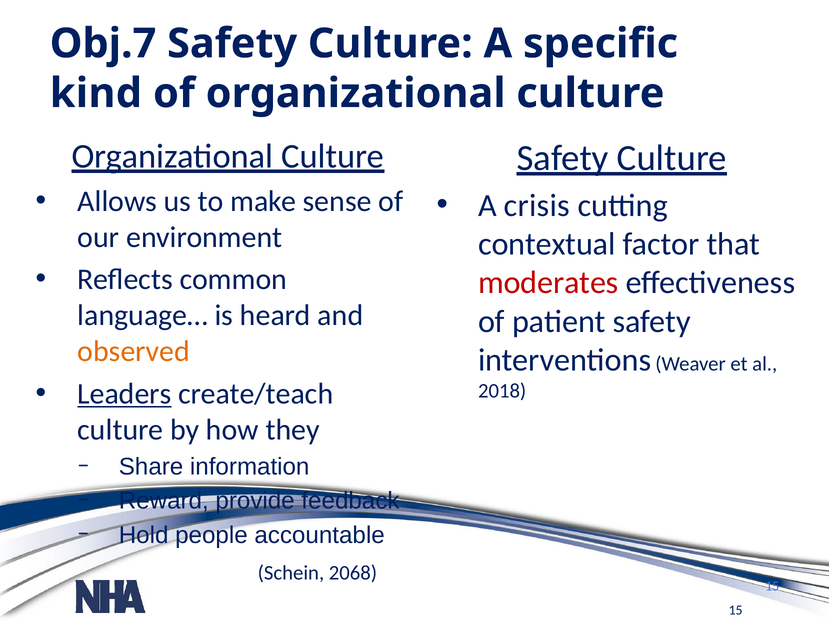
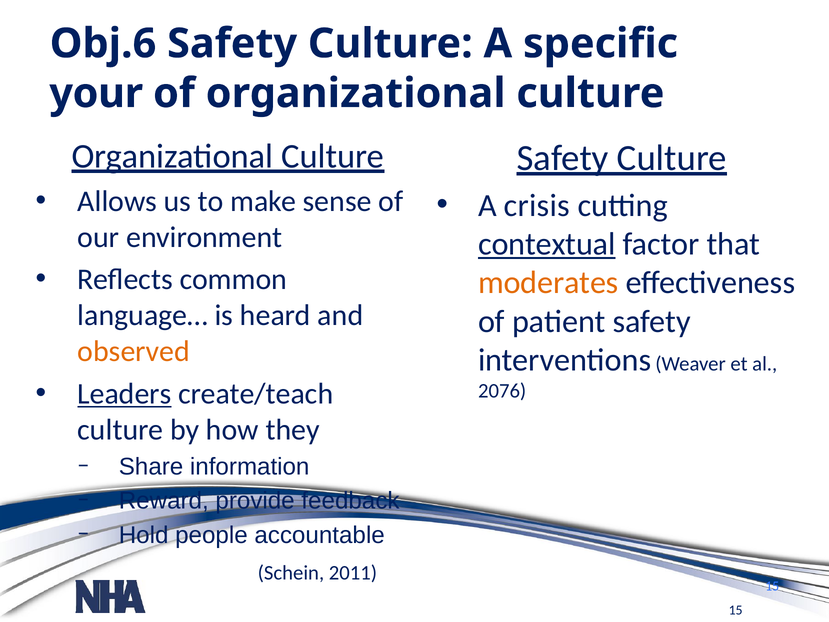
Obj.7: Obj.7 -> Obj.6 (103, 44)
kind: kind -> your (96, 93)
contextual underline: none -> present (547, 244)
moderates colour: red -> orange (548, 283)
2018: 2018 -> 2076 (502, 391)
2068: 2068 -> 2011 (353, 573)
